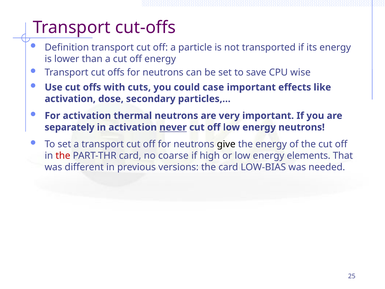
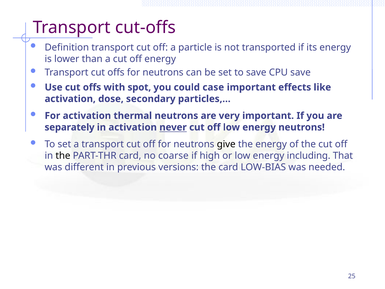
CPU wise: wise -> save (301, 72)
cuts: cuts -> spot (139, 87)
the colour: red -> black (63, 156)
elements: elements -> including (309, 156)
